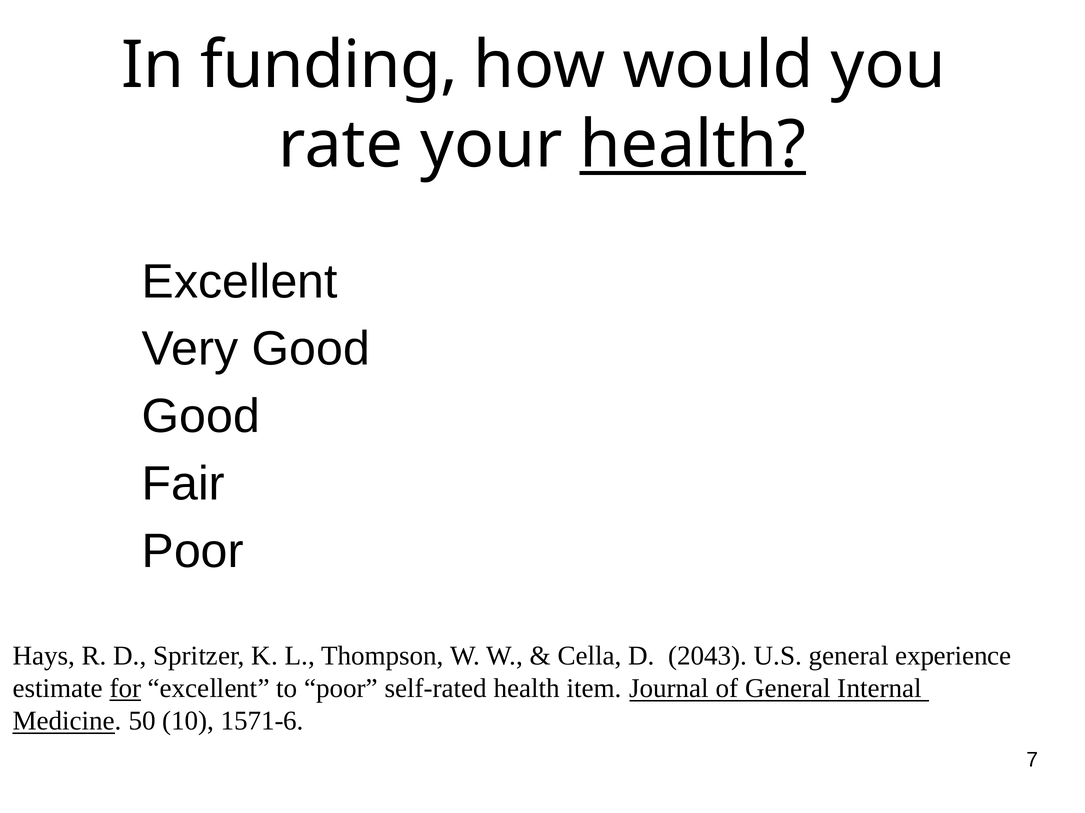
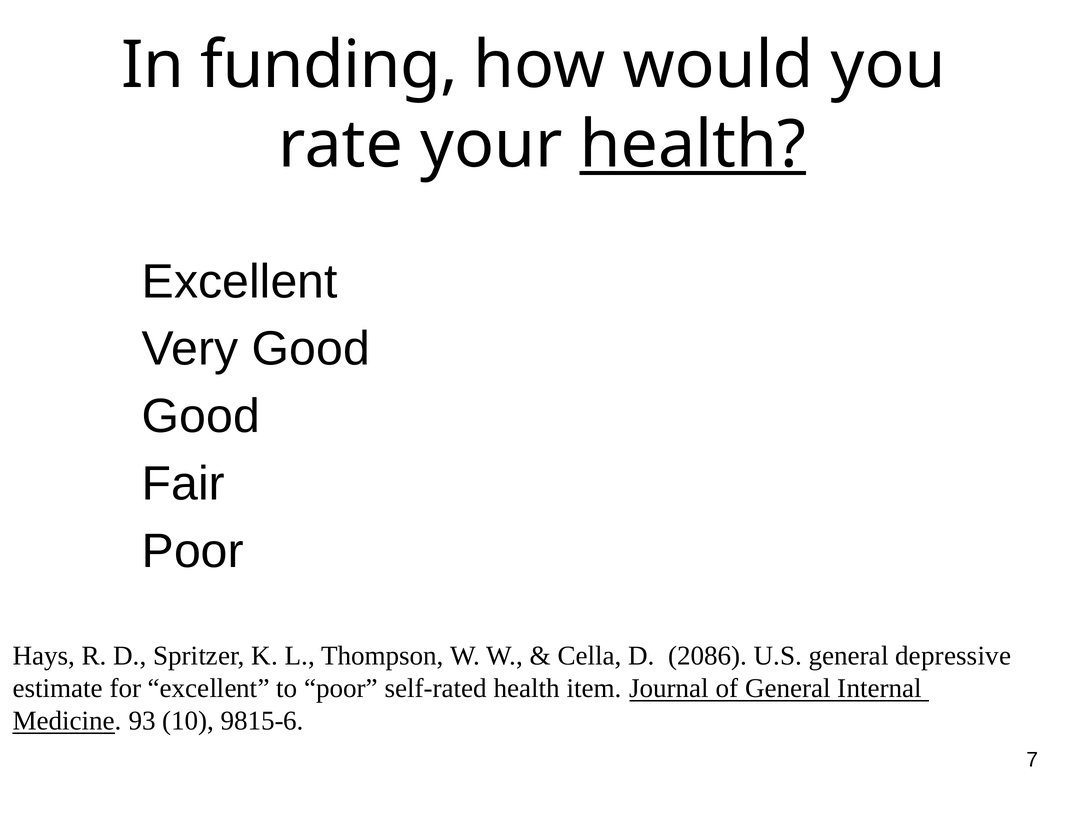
2043: 2043 -> 2086 (708, 657)
experience: experience -> depressive (953, 657)
for underline: present -> none (125, 689)
50: 50 -> 93 (142, 722)
1571-6: 1571-6 -> 9815-6 (262, 722)
